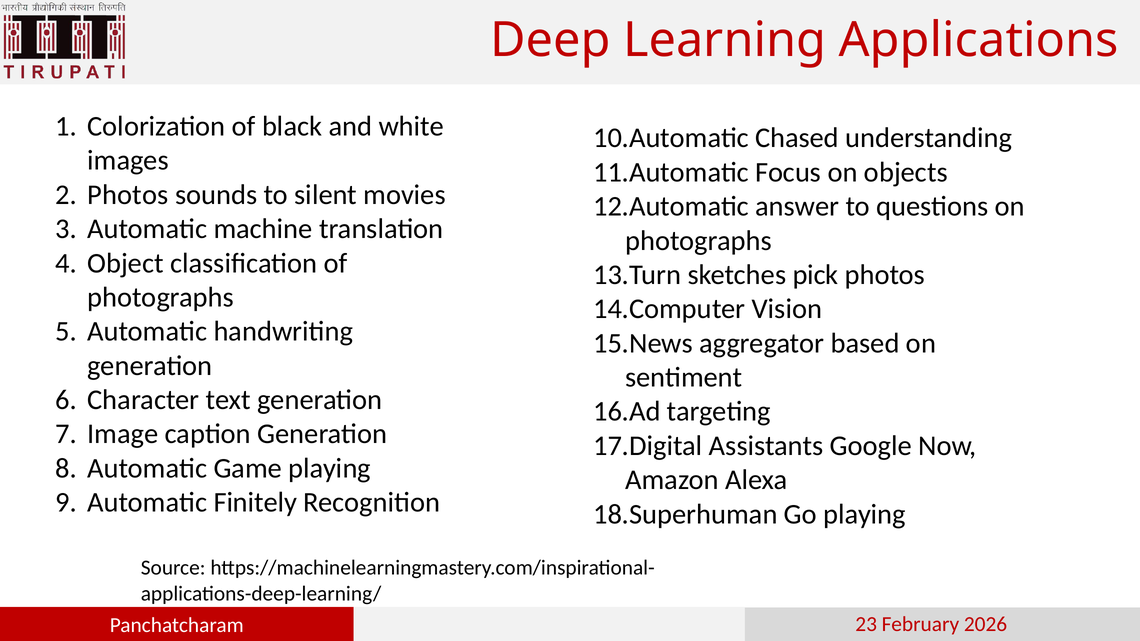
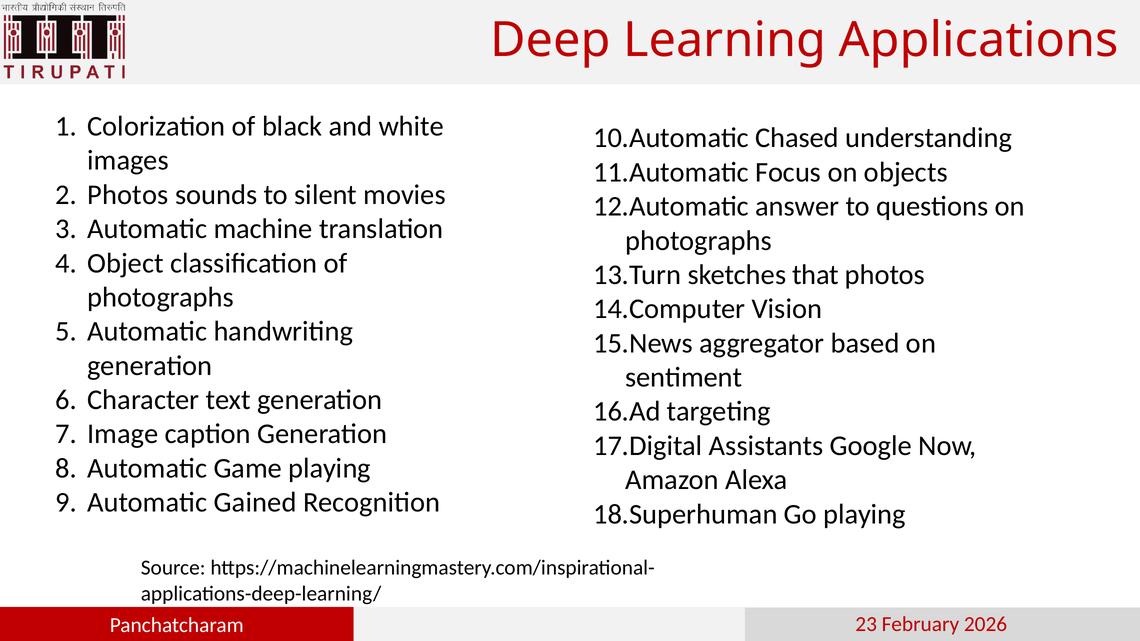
pick: pick -> that (816, 275)
Finitely: Finitely -> Gained (255, 503)
